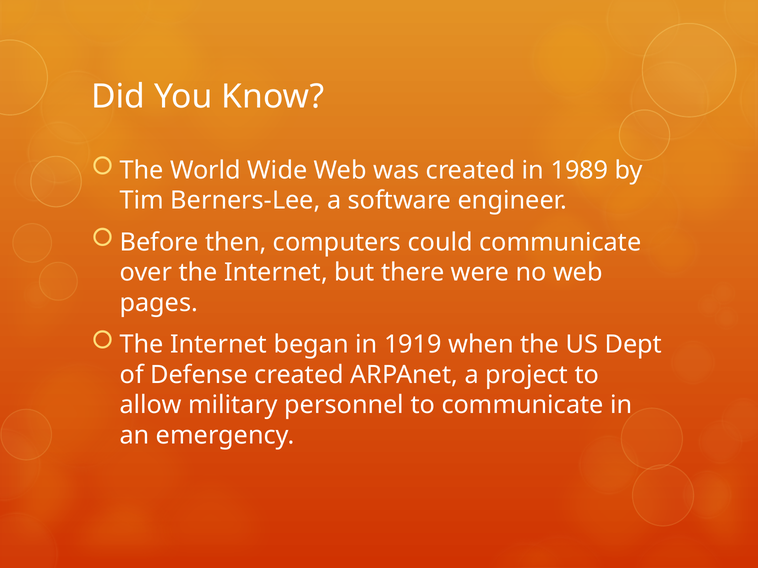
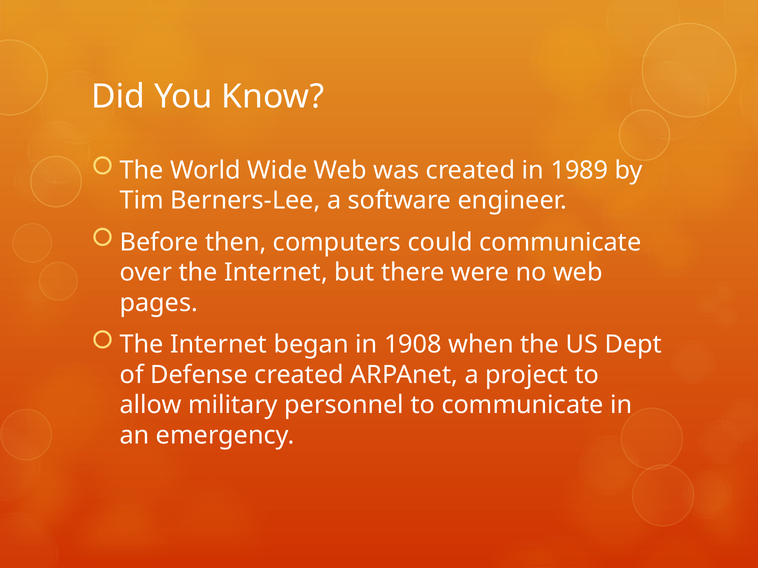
1919: 1919 -> 1908 (413, 345)
